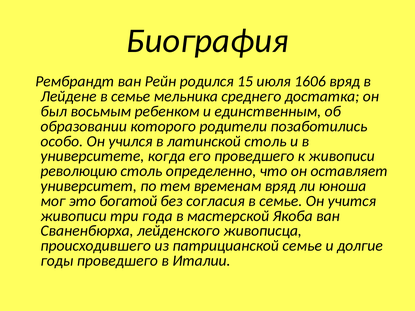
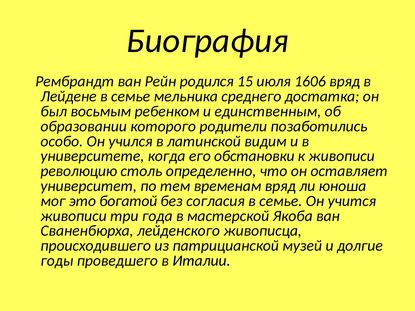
латинской столь: столь -> видим (265, 141)
его проведшего: проведшего -> обстановки (254, 156)
патрицианской семье: семье -> музей (302, 246)
